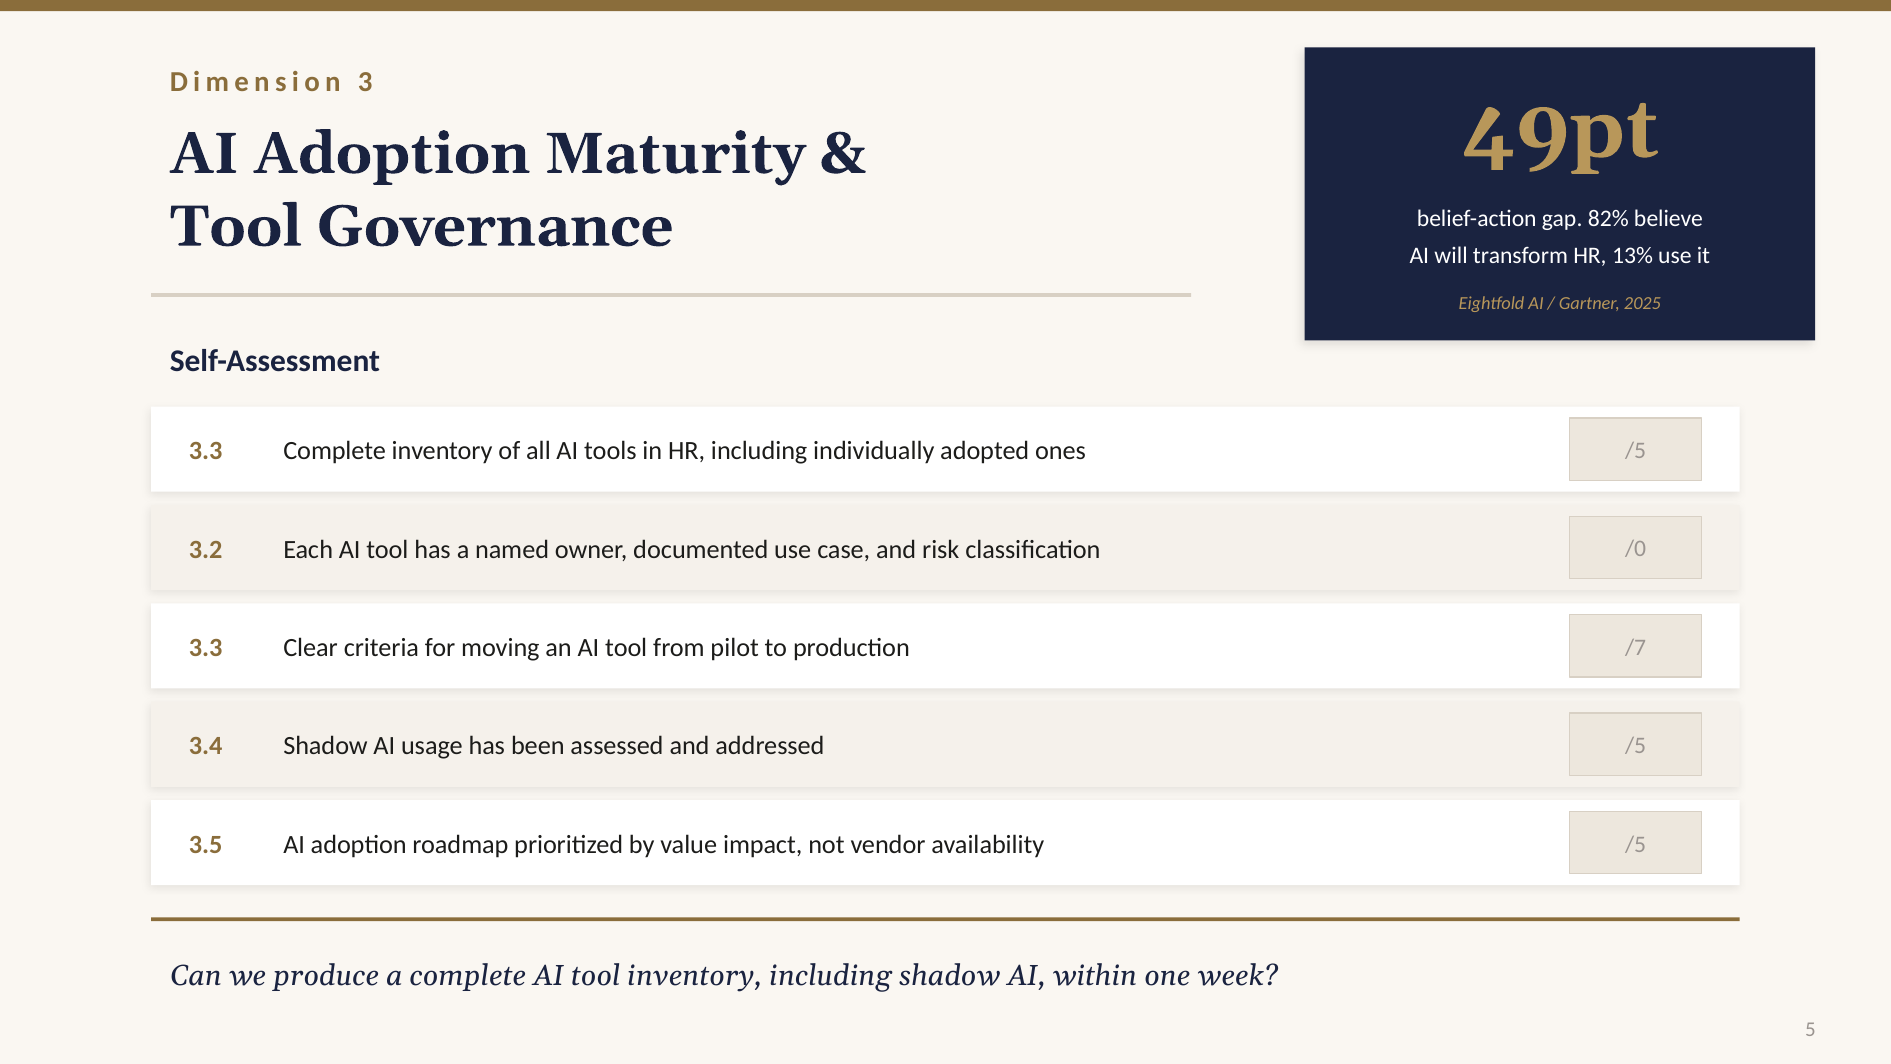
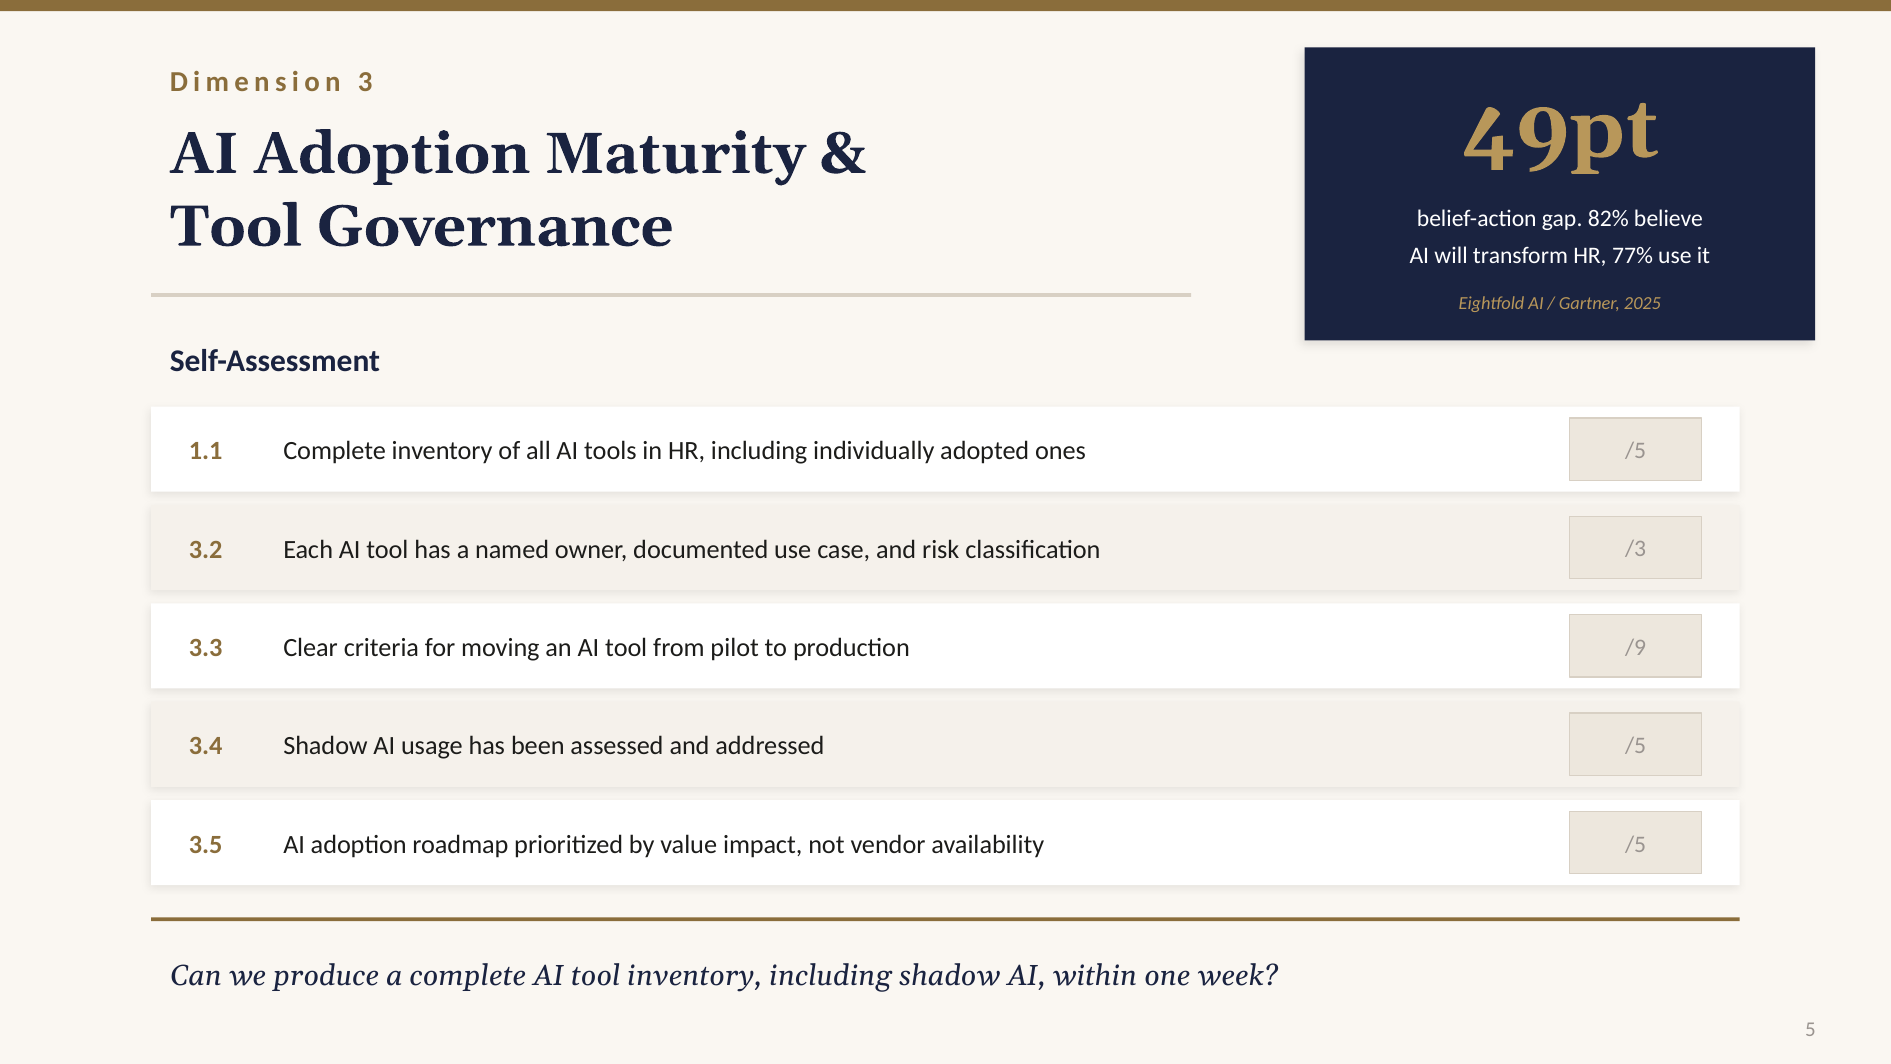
13%: 13% -> 77% (1632, 256)
3.3: 3.3 -> 1.1 (206, 451)
/0: /0 -> /3 (1636, 549)
/7: /7 -> /9 (1636, 647)
